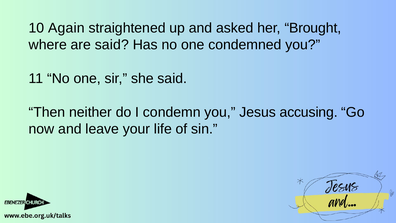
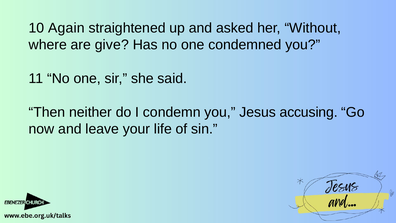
Brought: Brought -> Without (313, 28)
are said: said -> give (112, 45)
